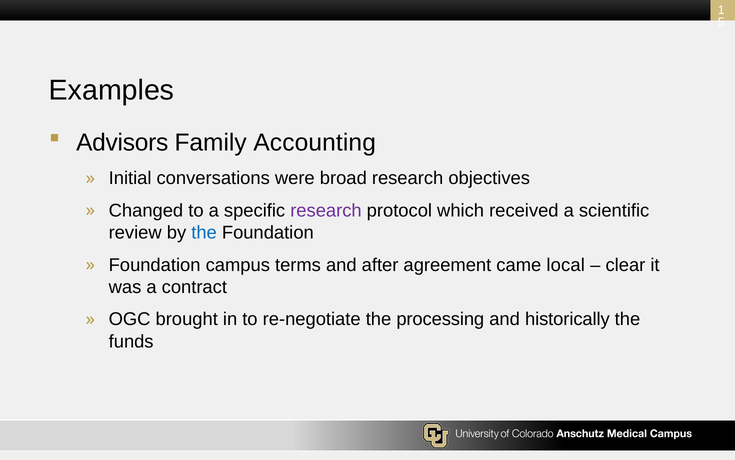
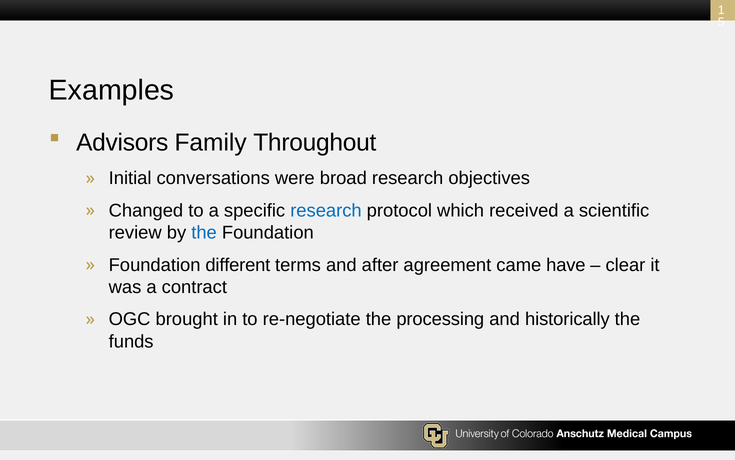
Accounting: Accounting -> Throughout (315, 143)
research colour: purple -> blue (326, 210)
campus: campus -> different (238, 265)
local: local -> have (566, 265)
